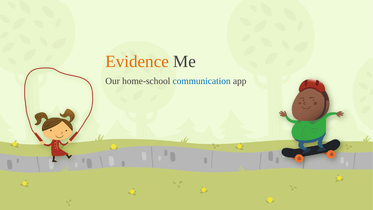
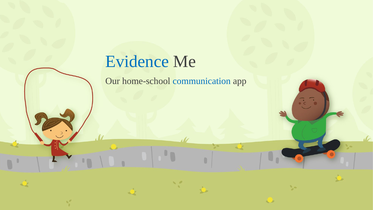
Evidence colour: orange -> blue (137, 62)
